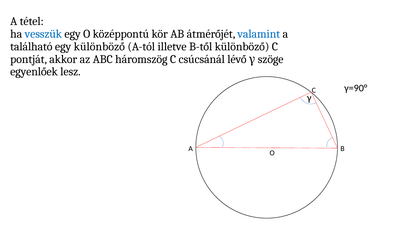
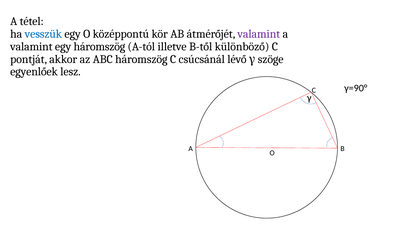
valamint colour: blue -> purple (259, 34)
található: található -> valamint (31, 47)
egy különböző: különböző -> háromszög (99, 47)
